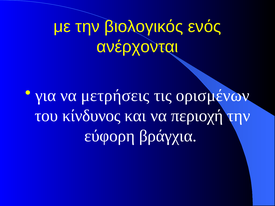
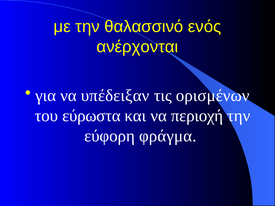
βιολογικός: βιολογικός -> θαλασσινό (144, 27)
μετρήσεις: μετρήσεις -> υπέδειξαν (115, 96)
κίνδυνος: κίνδυνος -> εύρωστα (91, 116)
βράγχια: βράγχια -> φράγμα (168, 136)
